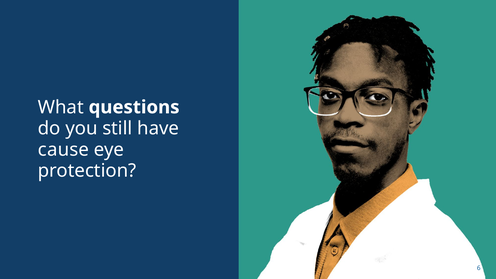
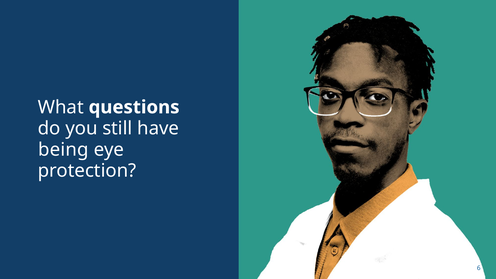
cause: cause -> being (63, 150)
